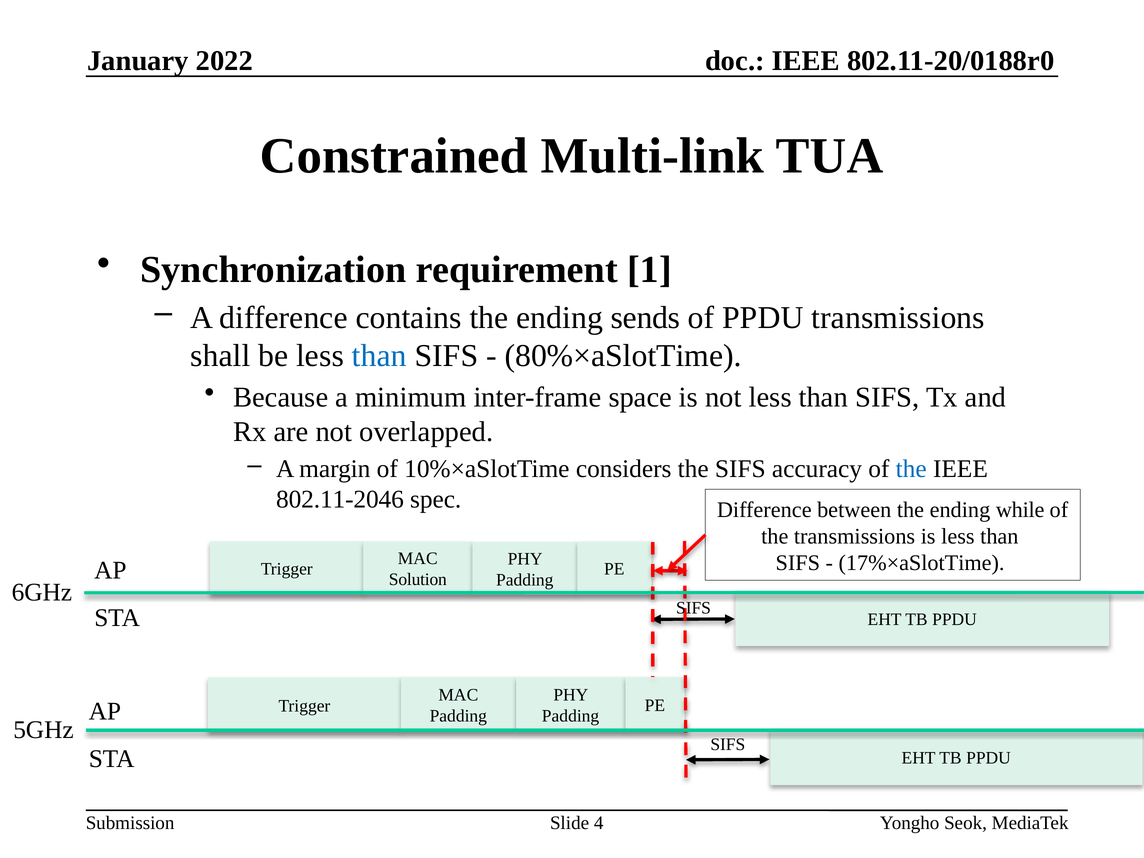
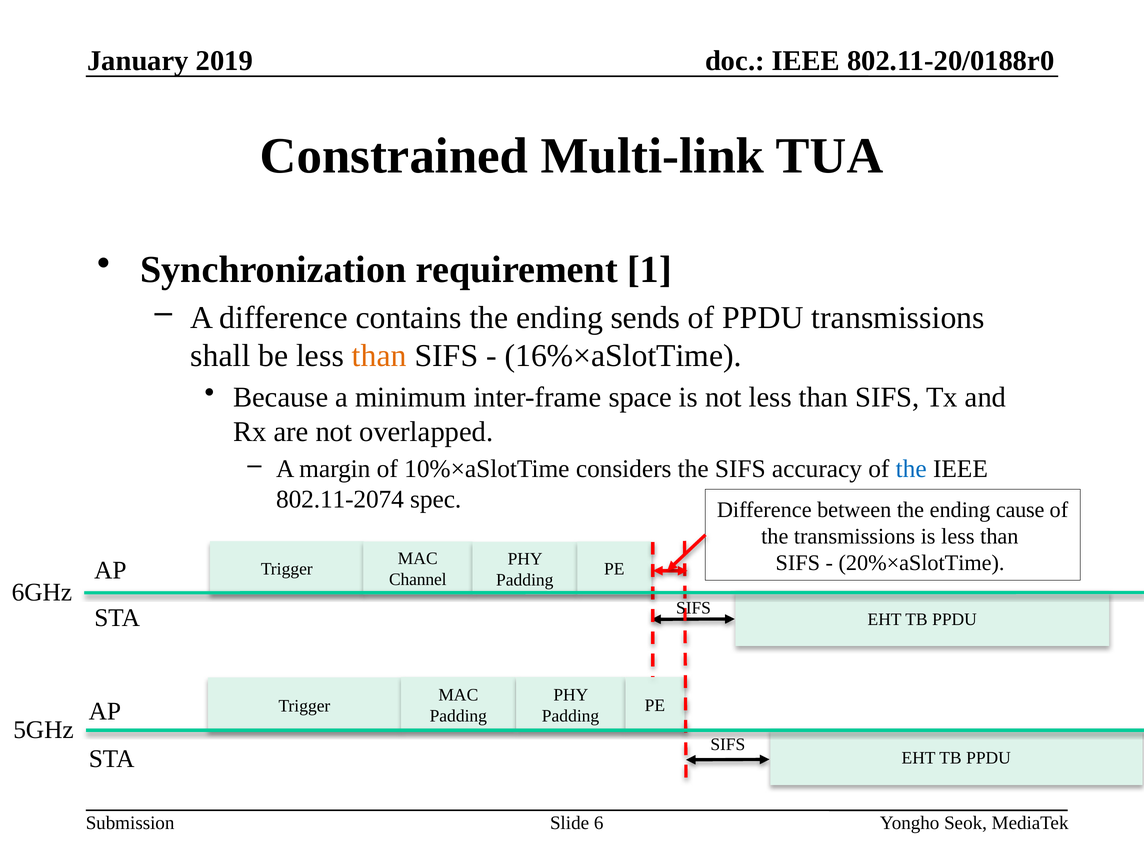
2022: 2022 -> 2019 (224, 61)
than colour: blue -> orange (379, 356)
80%×aSlotTime: 80%×aSlotTime -> 16%×aSlotTime (623, 356)
802.11-2046: 802.11-2046 -> 802.11-2074 (340, 499)
while: while -> cause (1020, 510)
17%×aSlotTime: 17%×aSlotTime -> 20%×aSlotTime (921, 563)
Solution: Solution -> Channel (418, 580)
4: 4 -> 6 (599, 823)
